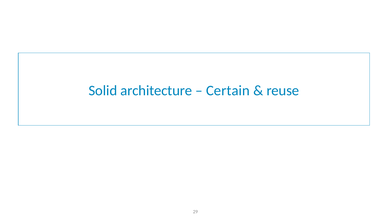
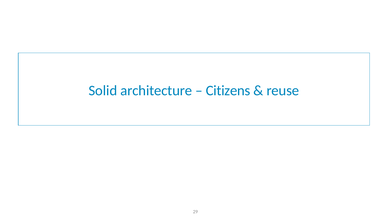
Certain: Certain -> Citizens (228, 91)
